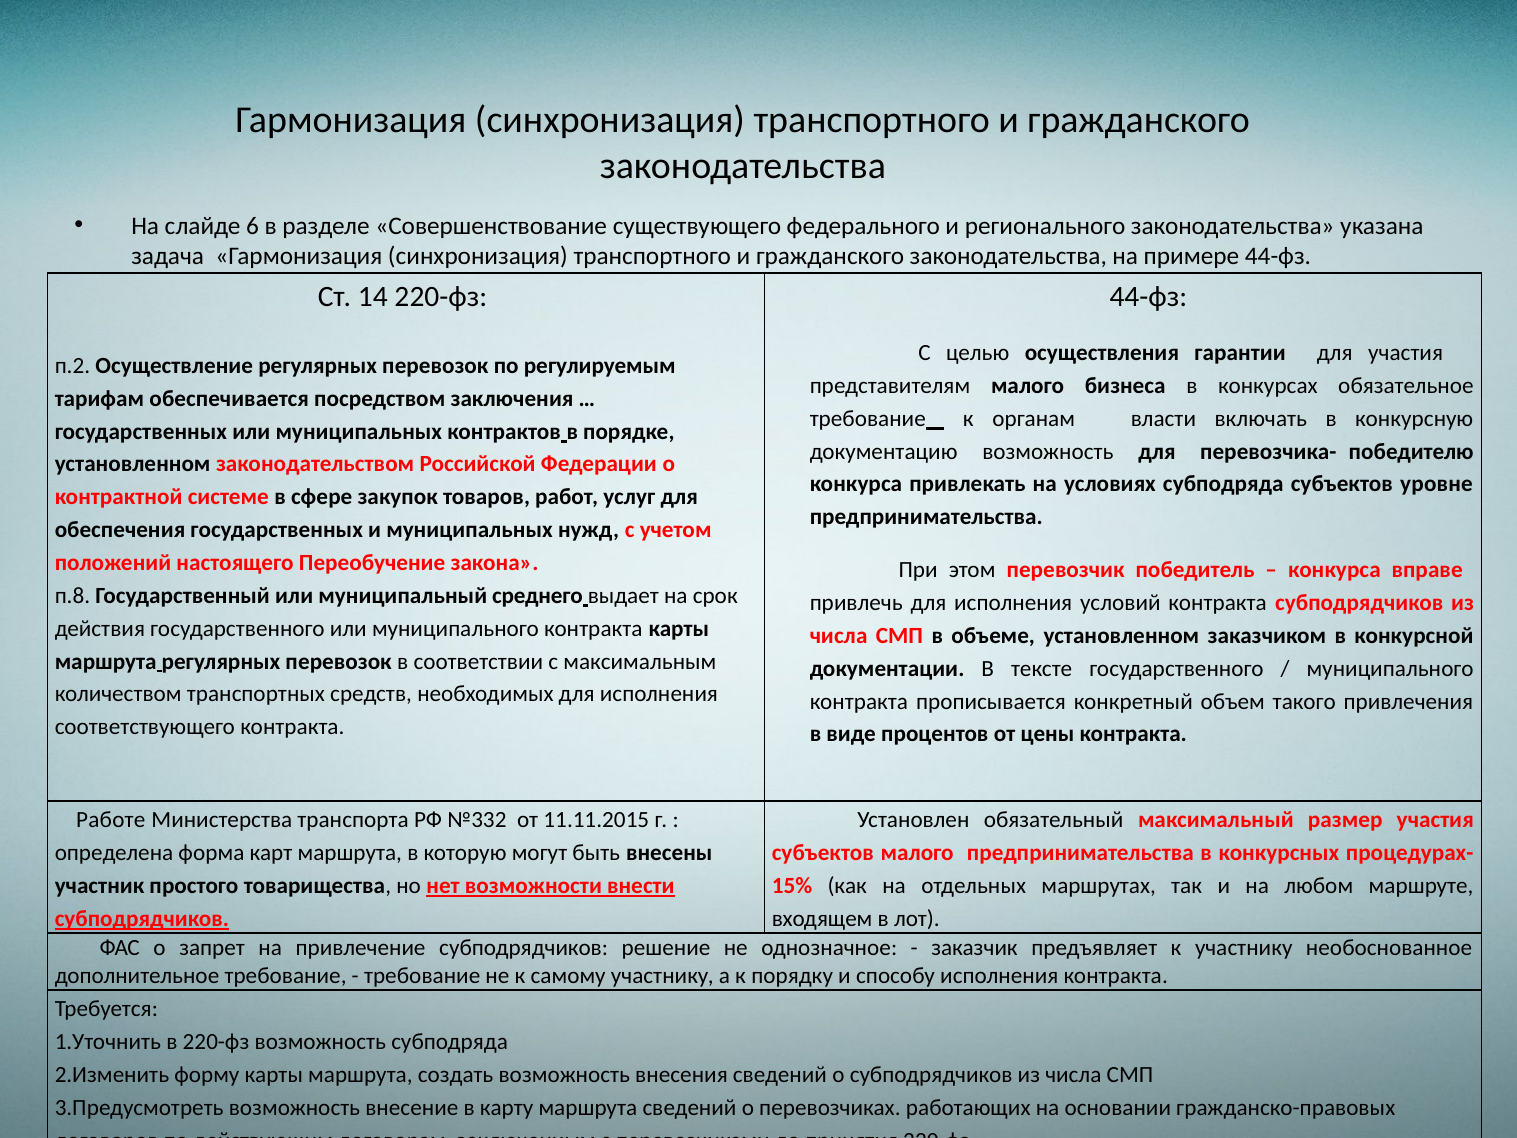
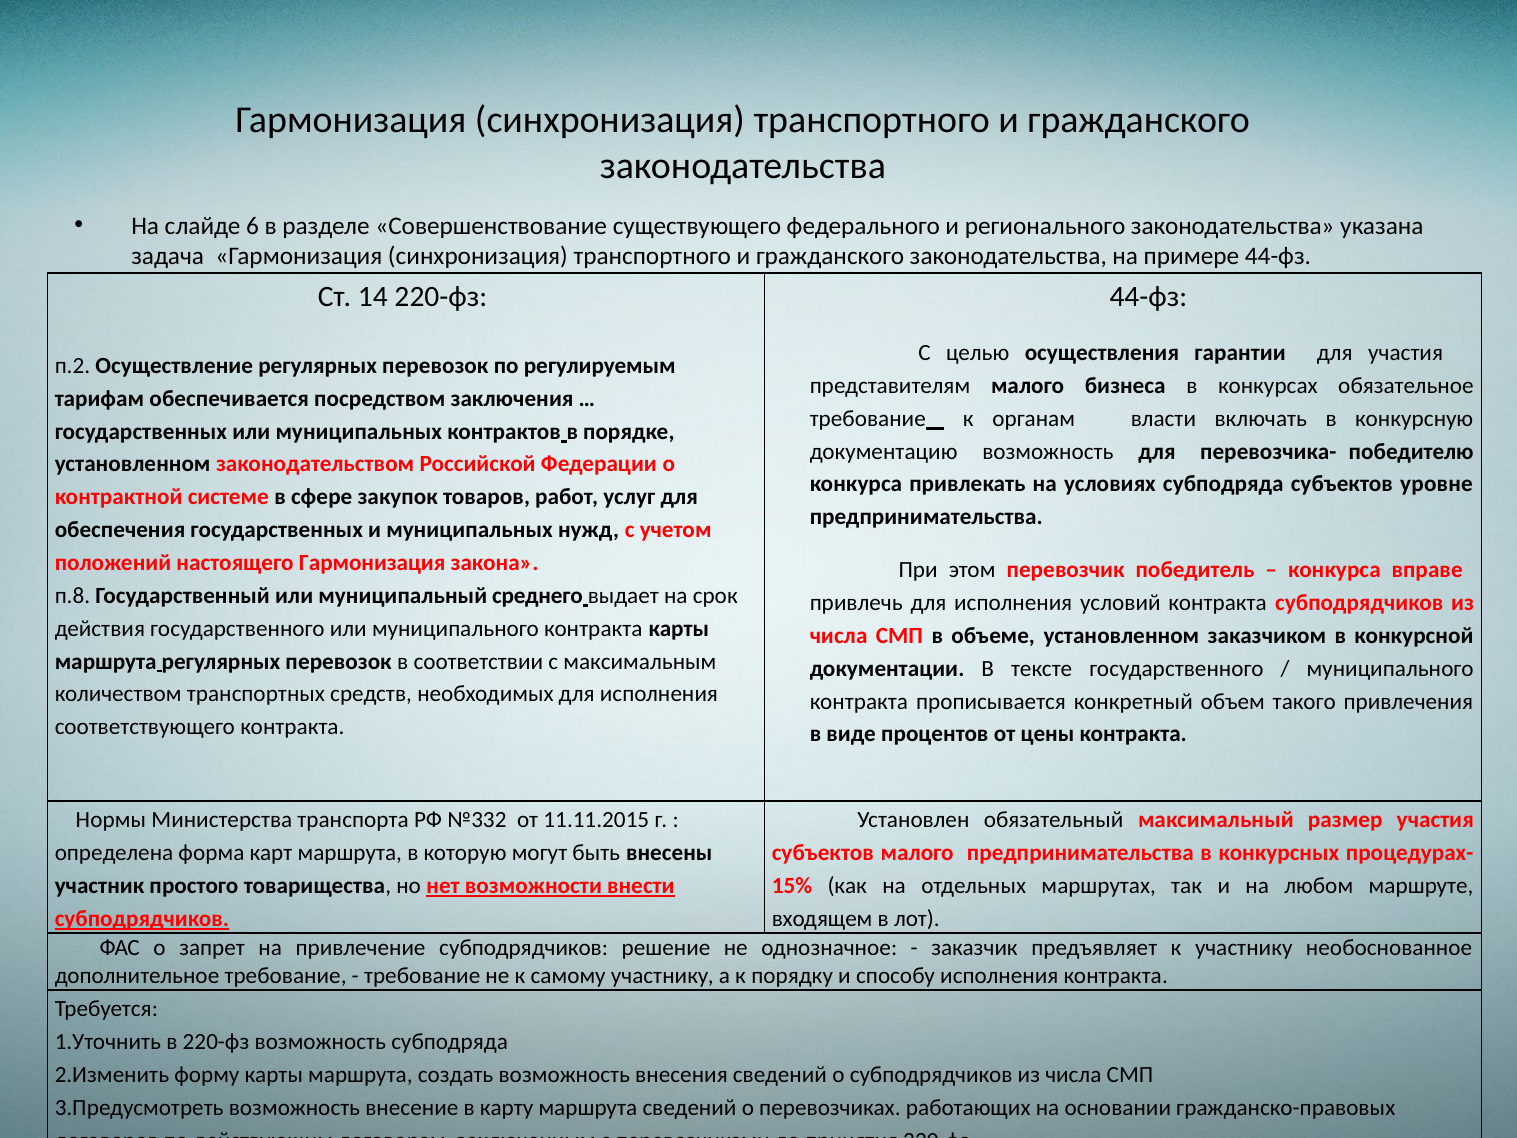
настоящего Переобучение: Переобучение -> Гармонизация (372, 563)
Работе: Работе -> Нормы (111, 820)
